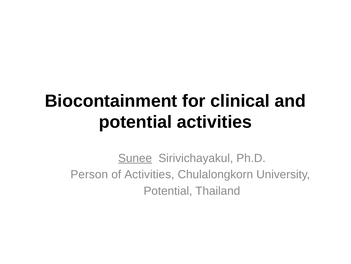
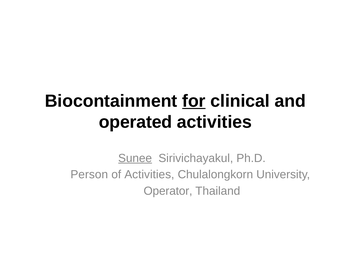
for underline: none -> present (194, 101)
potential: potential -> operated (136, 122)
Potential: Potential -> Operator (168, 190)
